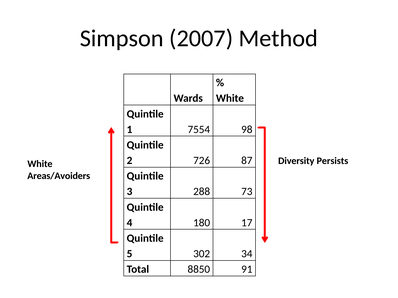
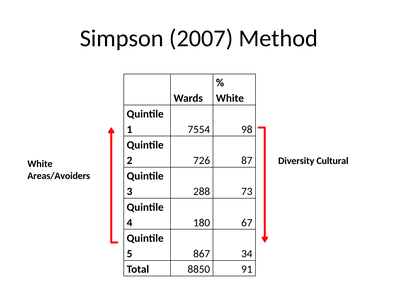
Persists: Persists -> Cultural (332, 161)
17: 17 -> 67 (247, 223)
302: 302 -> 867 (202, 254)
